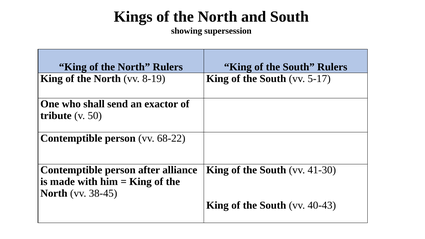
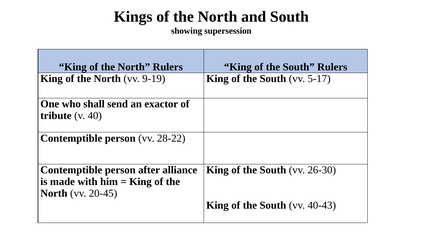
8-19: 8-19 -> 9-19 (154, 79)
50: 50 -> 40 (95, 116)
68-22: 68-22 -> 28-22 (171, 138)
41-30: 41-30 -> 26-30 (322, 170)
38-45: 38-45 -> 20-45 (103, 194)
